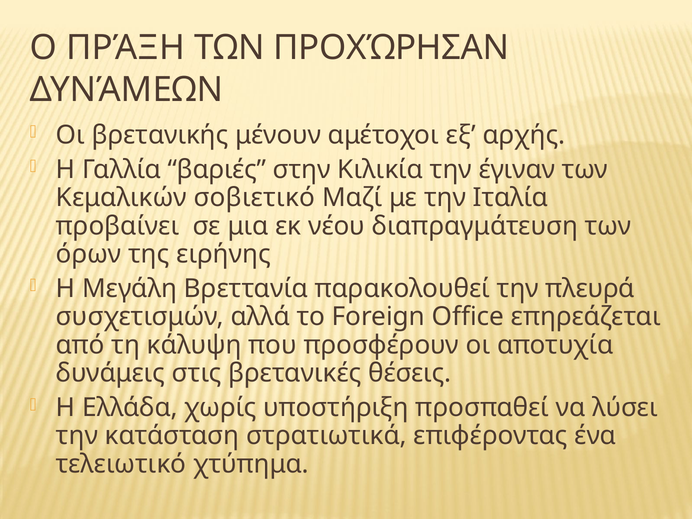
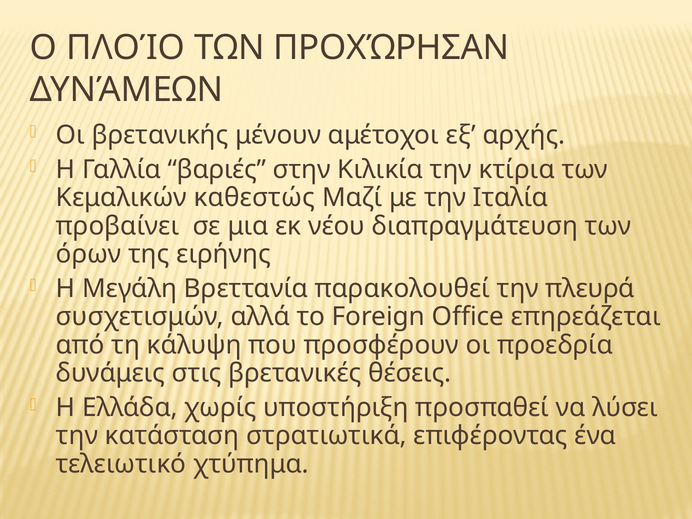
ΠΡΆΞΗ: ΠΡΆΞΗ -> ΠΛΟΊΟ (126, 48)
έγιναν: έγιναν -> κτίρια (517, 169)
σοβιετικό: σοβιετικό -> καθεστώς (254, 198)
αποτυχία: αποτυχία -> προεδρία (555, 345)
